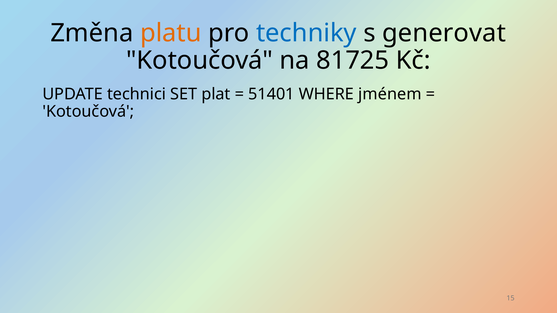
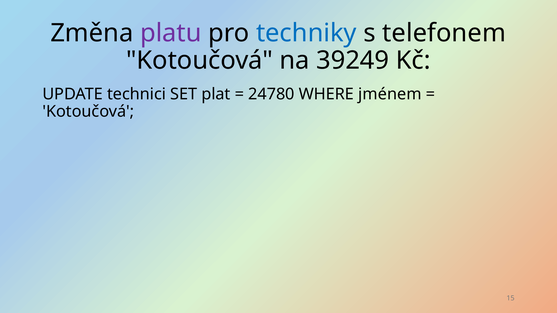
platu colour: orange -> purple (171, 33)
generovat: generovat -> telefonem (444, 33)
81725: 81725 -> 39249 (353, 61)
51401: 51401 -> 24780 (271, 94)
